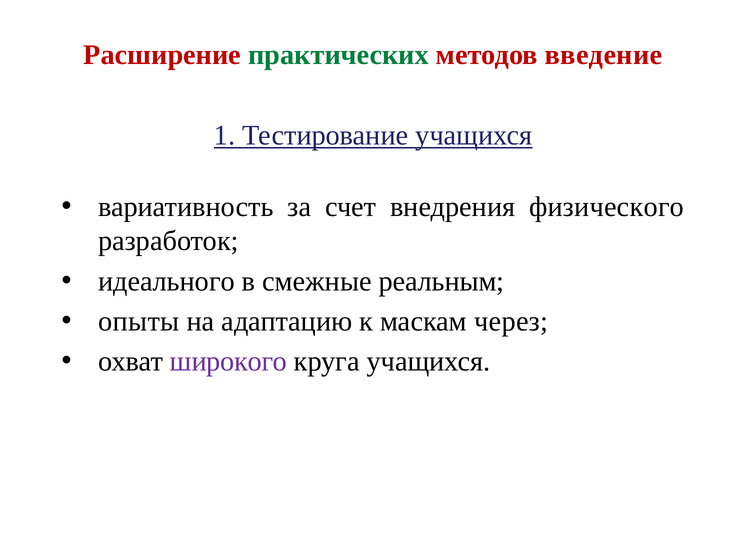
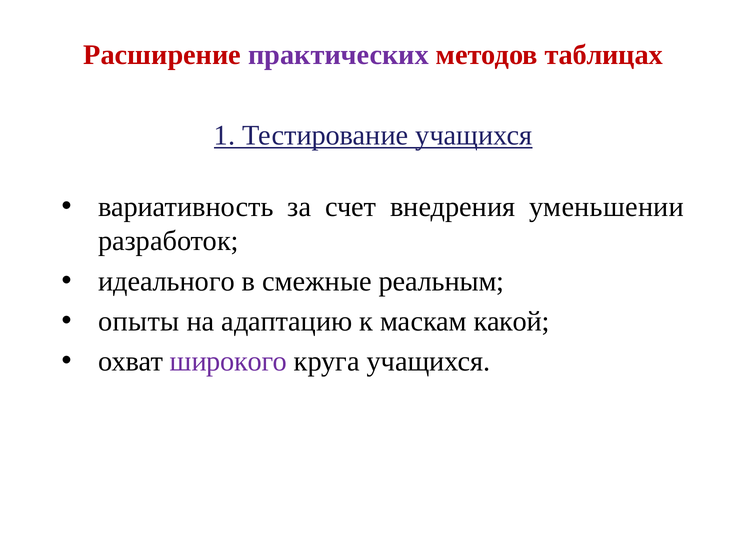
практических colour: green -> purple (339, 55)
введение: введение -> таблицах (604, 55)
физического: физического -> уменьшении (607, 207)
через: через -> какой (511, 321)
